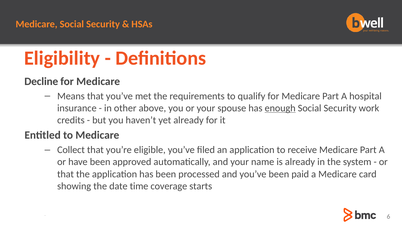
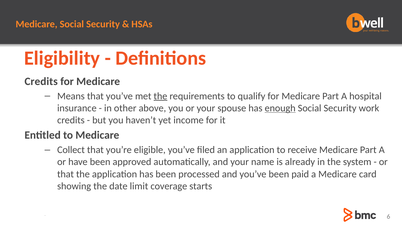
Decline: Decline -> Credits (41, 82)
the underline: none -> present (160, 96)
yet already: already -> income (189, 120)
time: time -> limit (139, 186)
